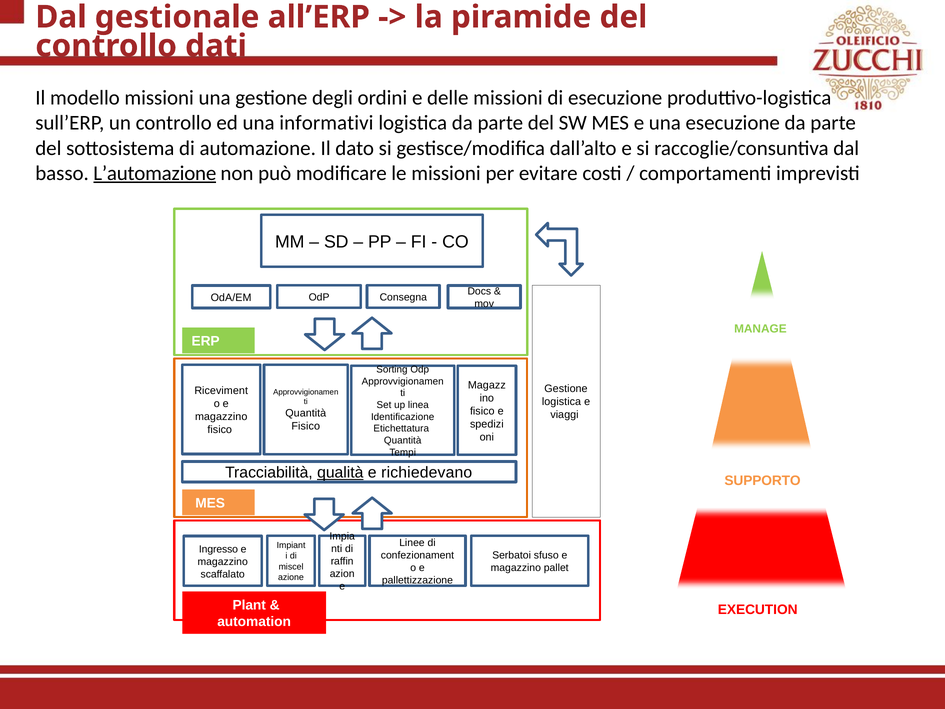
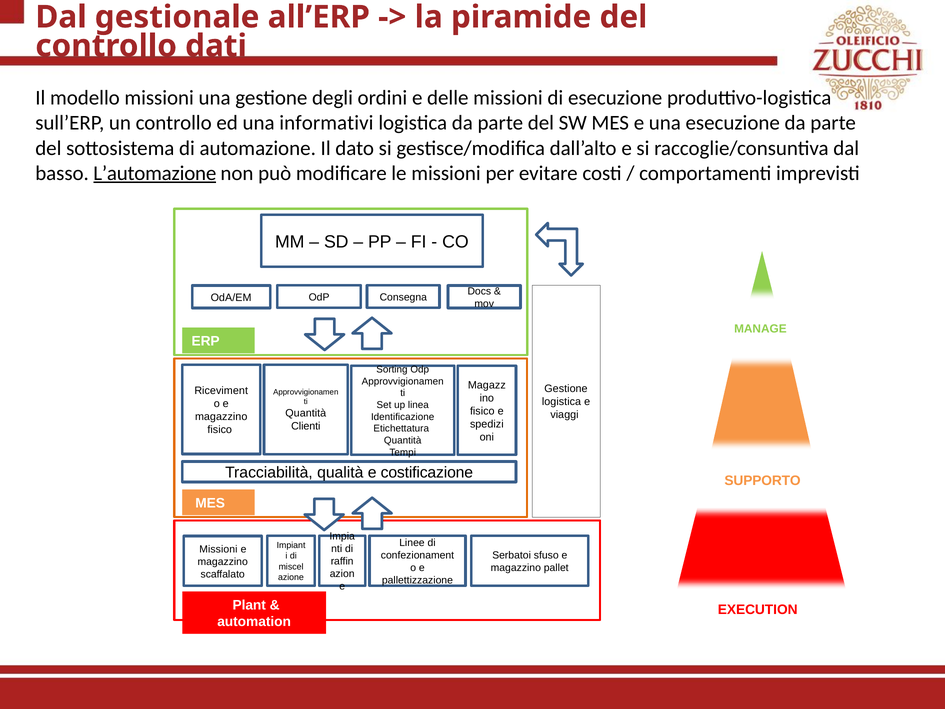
Fisico: Fisico -> Clienti (306, 426)
qualità underline: present -> none (340, 473)
richiedevano: richiedevano -> costificazione (427, 473)
Ingresso: Ingresso -> Missioni (218, 549)
